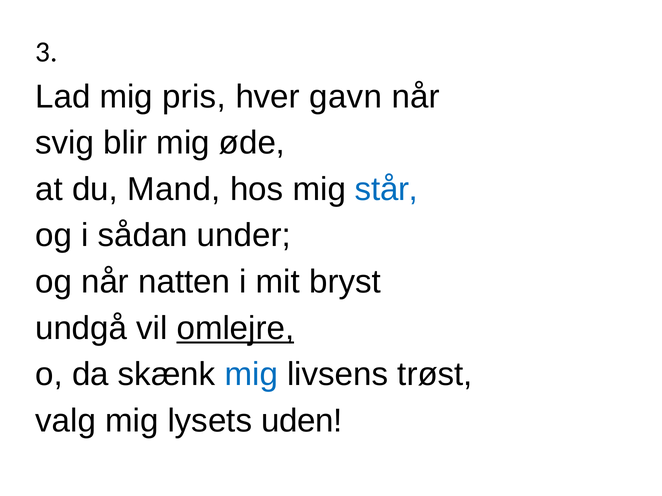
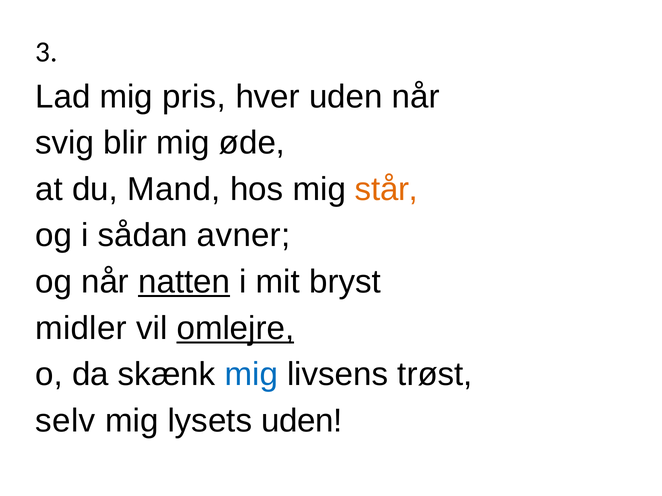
hver gavn: gavn -> uden (346, 97)
står colour: blue -> orange (386, 189)
under: under -> avner (244, 236)
natten underline: none -> present (184, 282)
undgå: undgå -> midler (81, 328)
valg: valg -> selv (65, 421)
